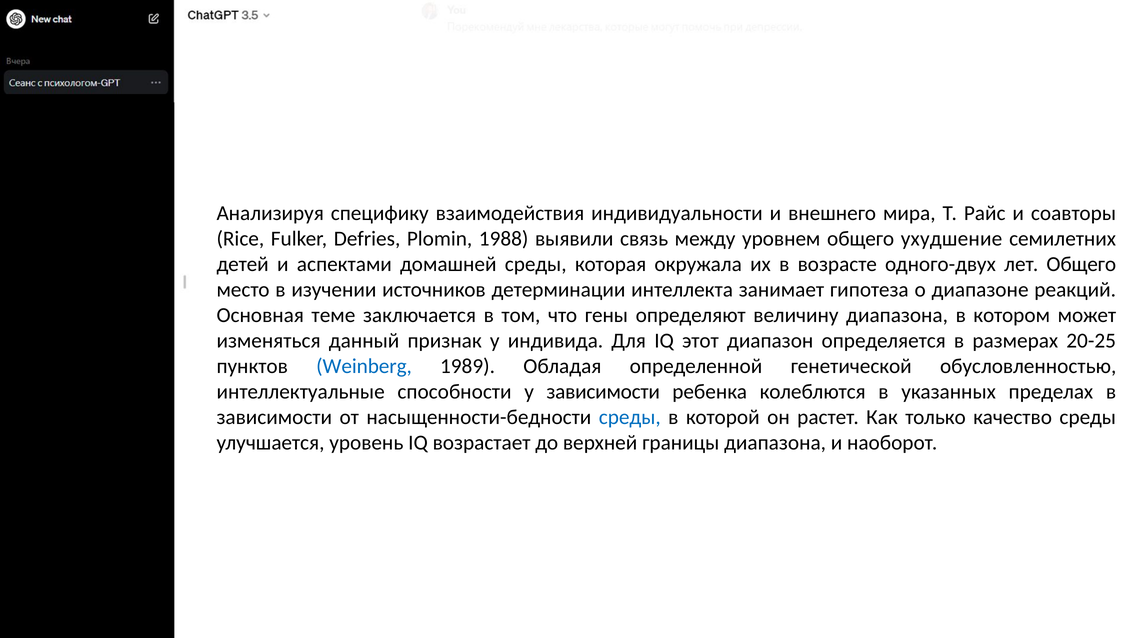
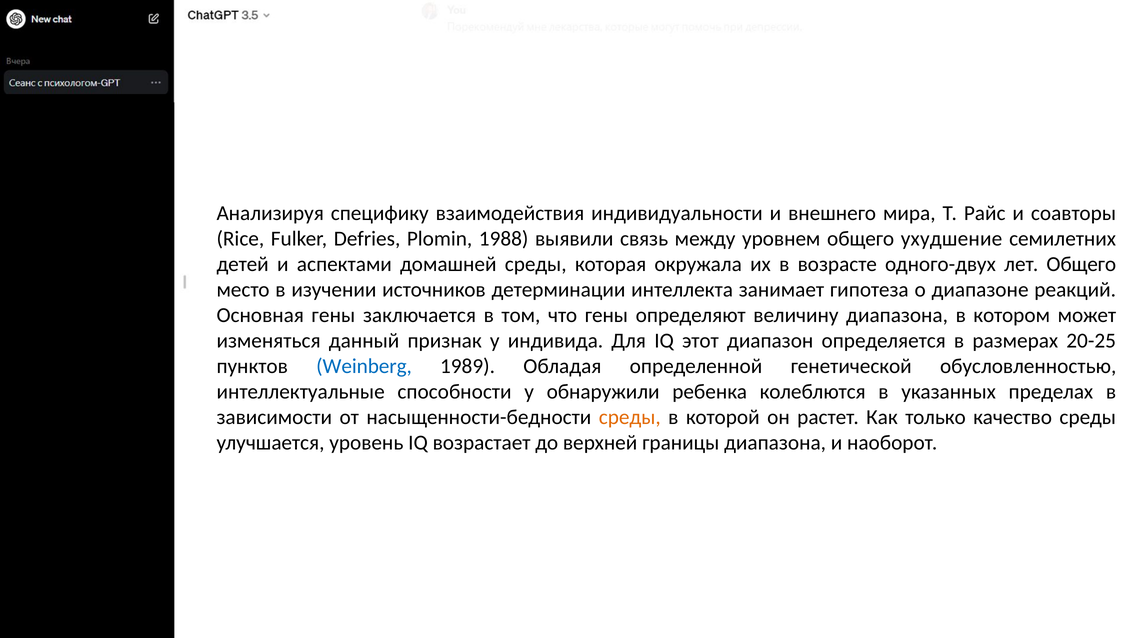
Основная теме: теме -> гены (333, 315)
у зависимости: зависимости -> обнаружили (603, 392)
среды colour: blue -> orange (630, 418)
